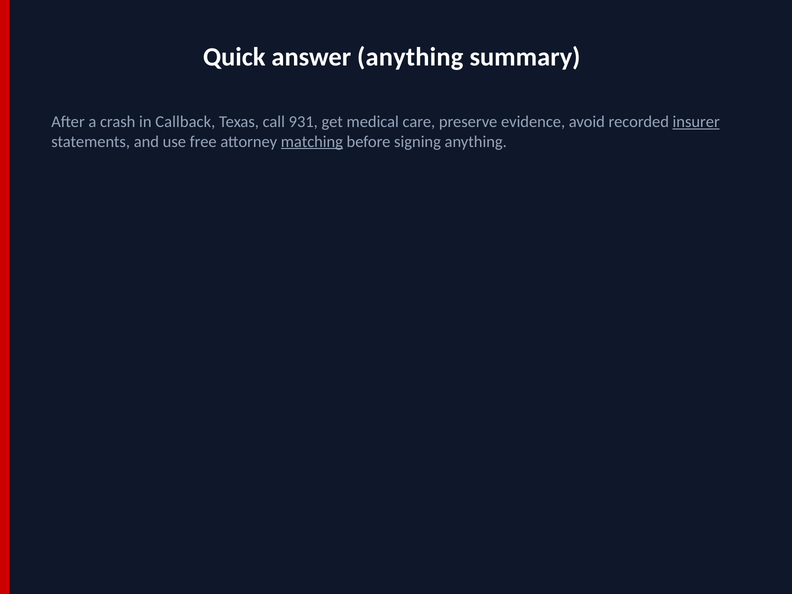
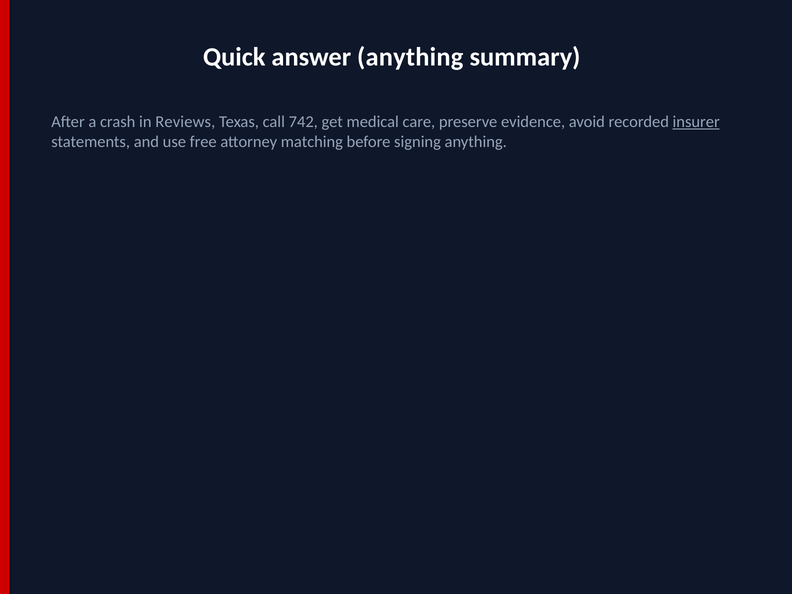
Callback: Callback -> Reviews (185, 122)
931: 931 -> 742 (303, 122)
matching underline: present -> none (312, 142)
